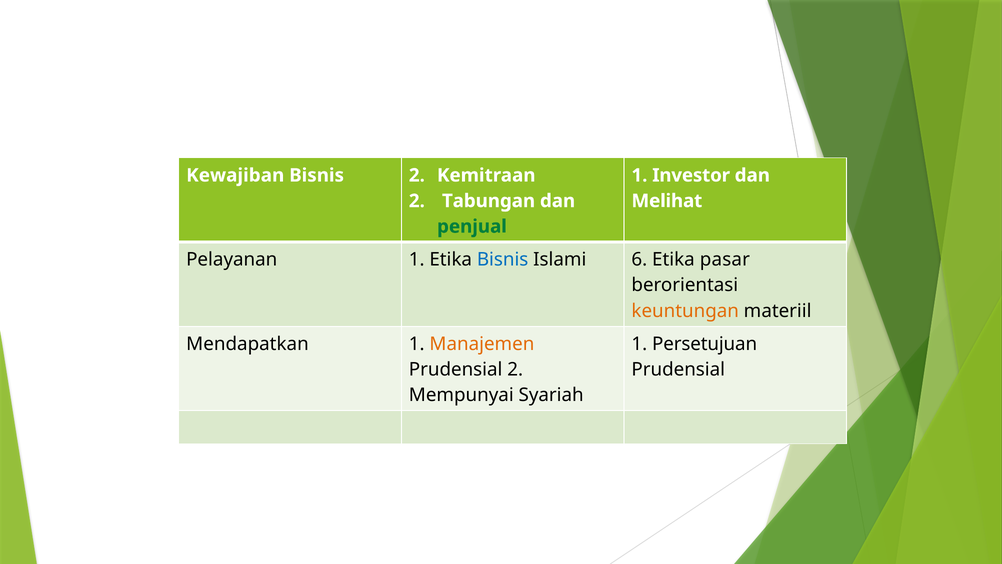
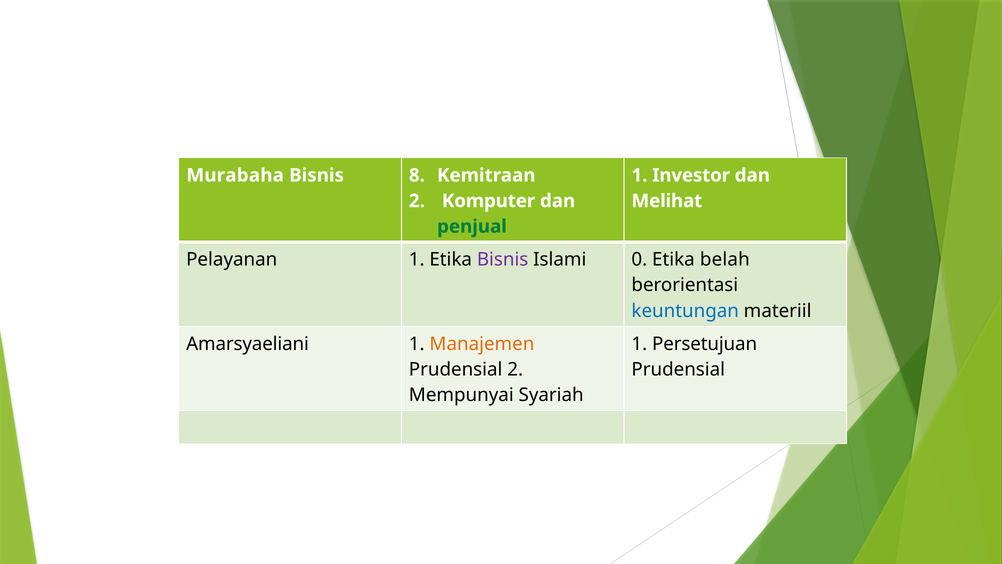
Kewajiban: Kewajiban -> Murabaha (235, 175)
Bisnis 2: 2 -> 8 (417, 175)
Tabungan: Tabungan -> Komputer (489, 201)
Bisnis colour: blue -> purple (503, 259)
6: 6 -> 0 (639, 259)
pasar: pasar -> belah (725, 259)
keuntungan colour: orange -> blue (685, 311)
Mendapatkan: Mendapatkan -> Amarsyaeliani (248, 344)
